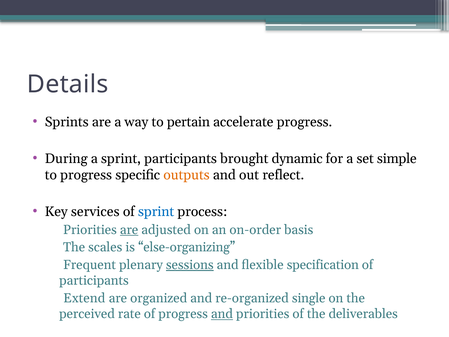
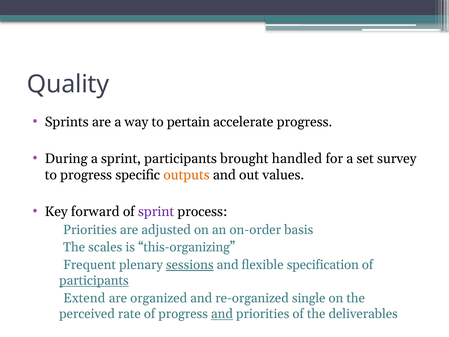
Details: Details -> Quality (68, 84)
dynamic: dynamic -> handled (297, 159)
simple: simple -> survey (397, 159)
reflect: reflect -> values (283, 175)
services: services -> forward (95, 212)
sprint colour: blue -> purple (156, 212)
are underline: present -> none (129, 230)
else-organizing: else-organizing -> this-organizing (187, 247)
participants underline: none -> present (94, 280)
